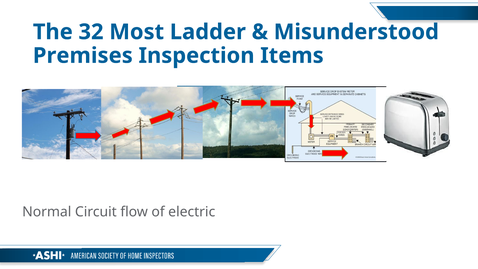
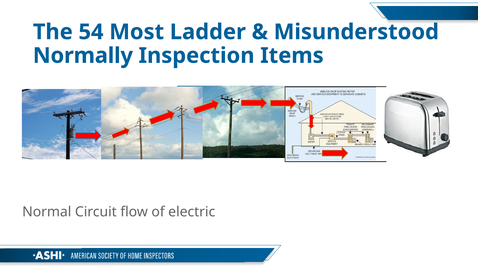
32: 32 -> 54 (91, 32)
Premises: Premises -> Normally (83, 56)
